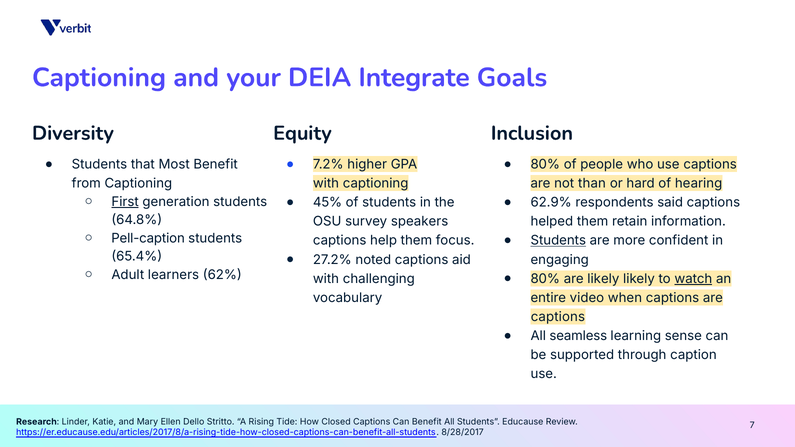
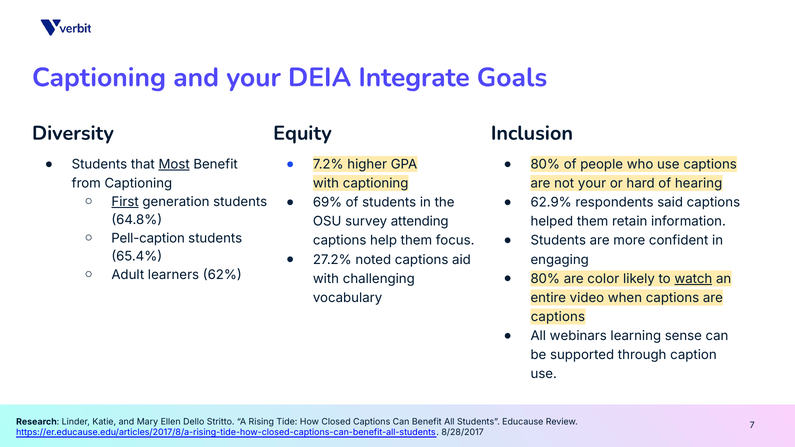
Most underline: none -> present (174, 164)
not than: than -> your (592, 184)
45%: 45% -> 69% (328, 203)
speakers: speakers -> attending (420, 222)
Students underline: present -> none (558, 241)
are likely: likely -> color (603, 279)
seamless: seamless -> webinars (578, 336)
